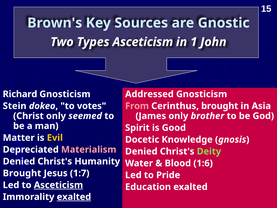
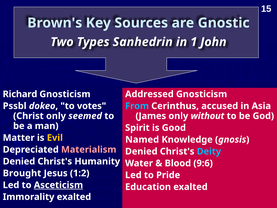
Types Asceticism: Asceticism -> Sanhedrin (143, 42)
Stein: Stein -> Pssbl (15, 106)
From colour: pink -> light blue (137, 106)
Cerinthus brought: brought -> accused (220, 106)
brother: brother -> without (208, 116)
Docetic: Docetic -> Named (142, 139)
Deity colour: light green -> light blue (209, 151)
1:6: 1:6 -> 9:6 (203, 163)
1:7: 1:7 -> 1:2 (80, 173)
exalted underline: present -> none (74, 197)
